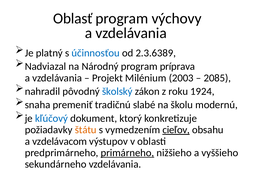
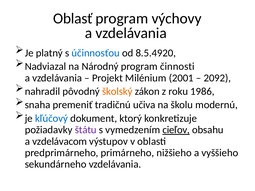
2.3.6389: 2.3.6389 -> 8.5.4920 (156, 53)
príprava: príprava -> činnosti (177, 67)
2003: 2003 -> 2001 (181, 78)
2085: 2085 -> 2092 (217, 78)
školský colour: blue -> orange (117, 92)
1924: 1924 -> 1986 (202, 92)
slabé: slabé -> učiva (144, 105)
štátu colour: orange -> purple (86, 130)
primárneho underline: present -> none (127, 153)
